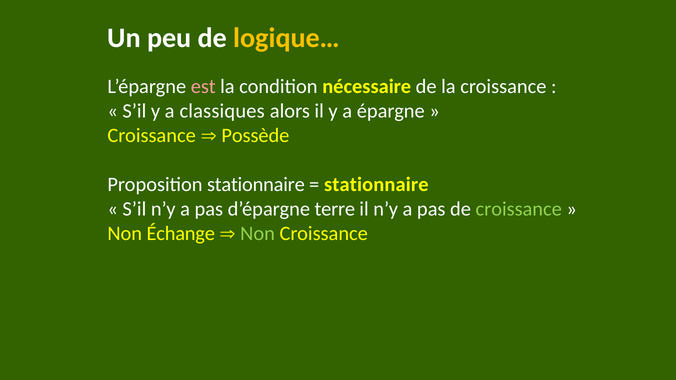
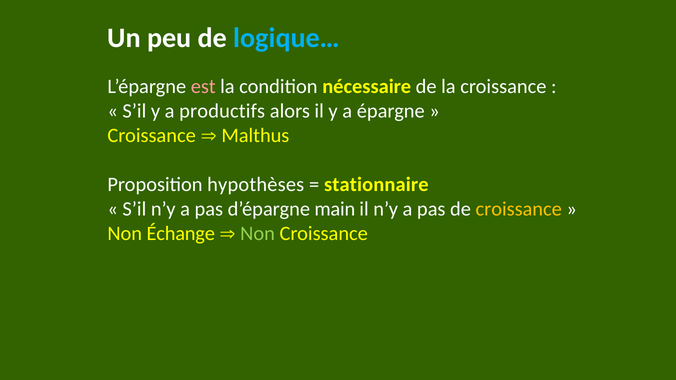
logique… colour: yellow -> light blue (287, 38)
classiques: classiques -> productifs (222, 111)
Possède: Possède -> Malthus (255, 136)
Proposition stationnaire: stationnaire -> hypothèses (256, 185)
terre: terre -> main (335, 209)
croissance colour: light green -> yellow (519, 209)
